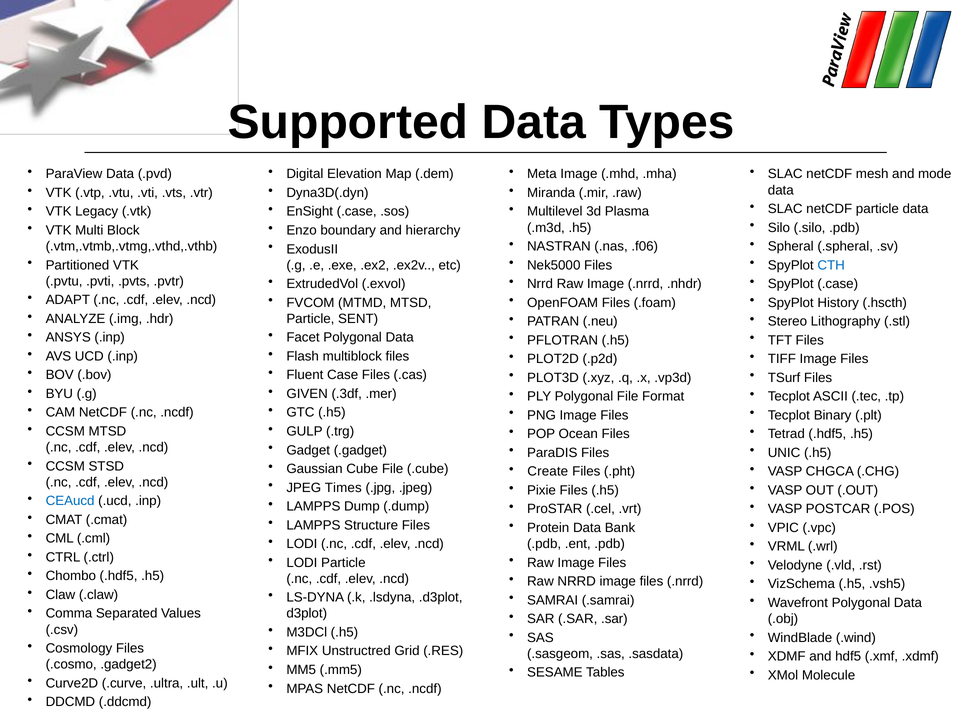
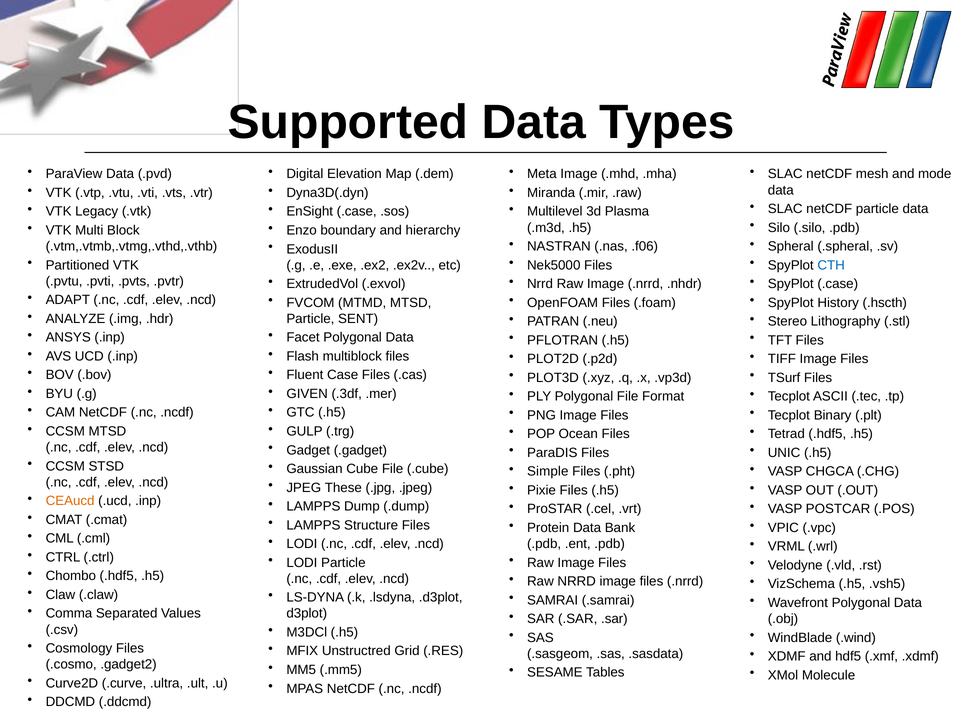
Create: Create -> Simple (548, 472)
Times: Times -> These (343, 488)
CEAucd colour: blue -> orange (70, 501)
